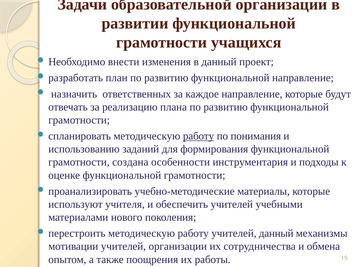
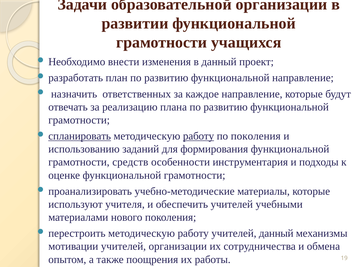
спланировать underline: none -> present (80, 136)
по понимания: понимания -> поколения (256, 136)
создана: создана -> средств (130, 162)
